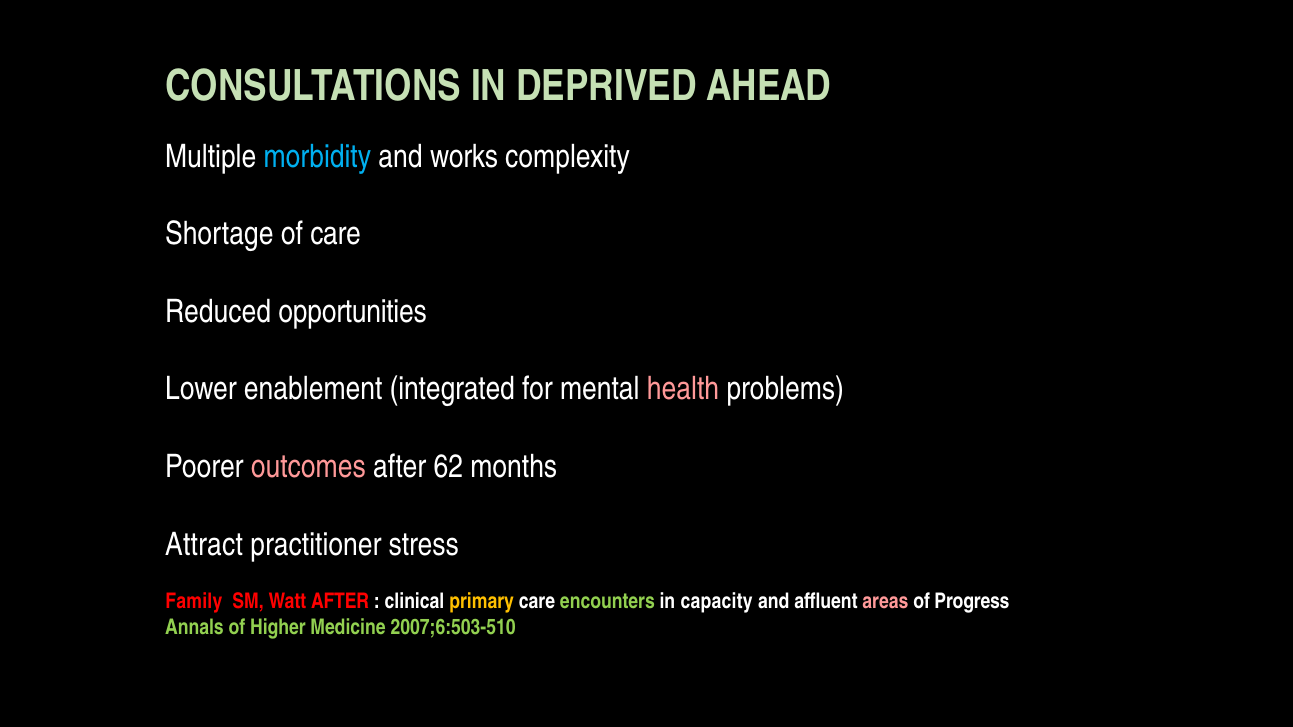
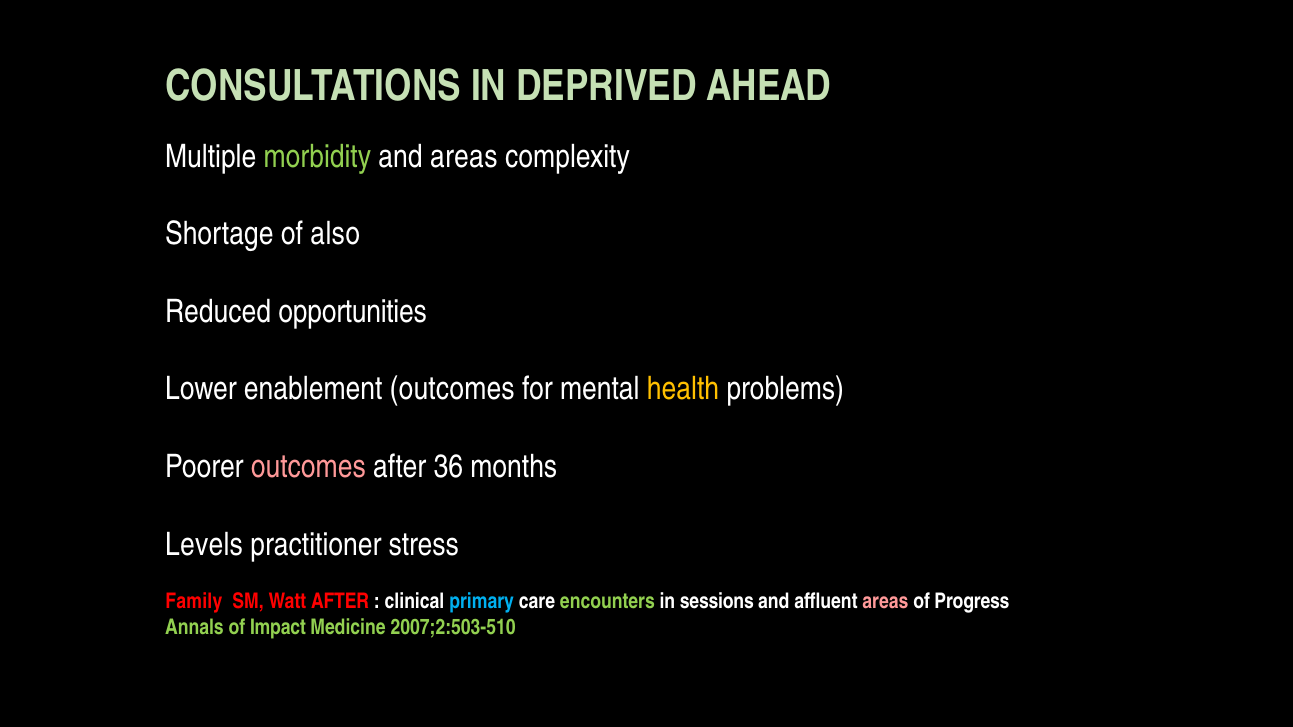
morbidity colour: light blue -> light green (317, 157)
and works: works -> areas (464, 157)
of care: care -> also (335, 234)
enablement integrated: integrated -> outcomes (452, 389)
health colour: pink -> yellow (683, 389)
62: 62 -> 36 (448, 467)
Attract: Attract -> Levels (204, 545)
primary colour: yellow -> light blue (482, 602)
capacity: capacity -> sessions (717, 602)
Higher: Higher -> Impact (278, 628)
2007;6:503-510: 2007;6:503-510 -> 2007;2:503-510 (453, 628)
